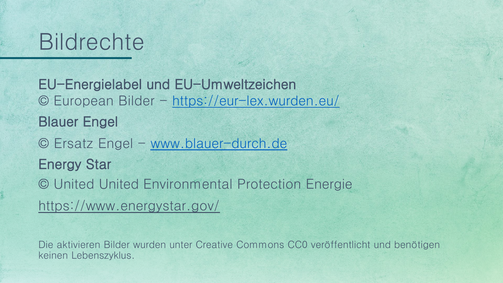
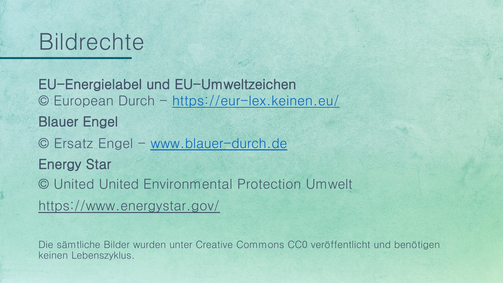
European Bilder: Bilder -> Durch (137, 101)
https://eur-lex.wurden.eu/: https://eur-lex.wurden.eu/ -> https://eur-lex.keinen.eu/ (256, 101)
Energie: Energie -> Umwelt (329, 184)
aktivieren: aktivieren -> sämtliche (79, 245)
